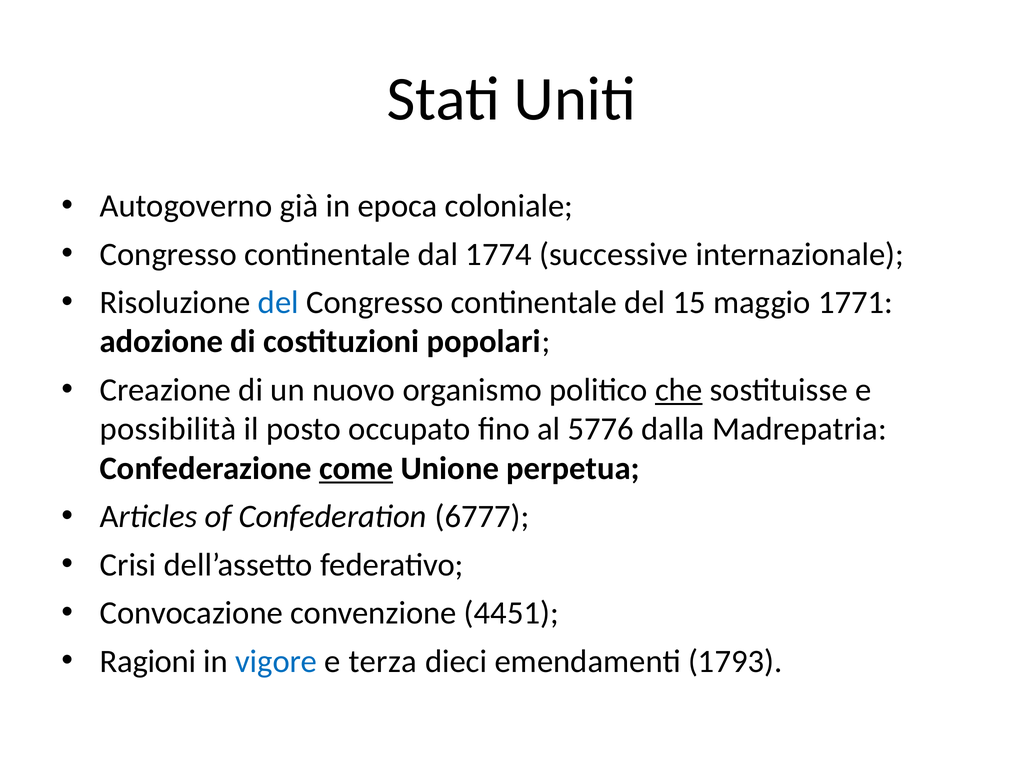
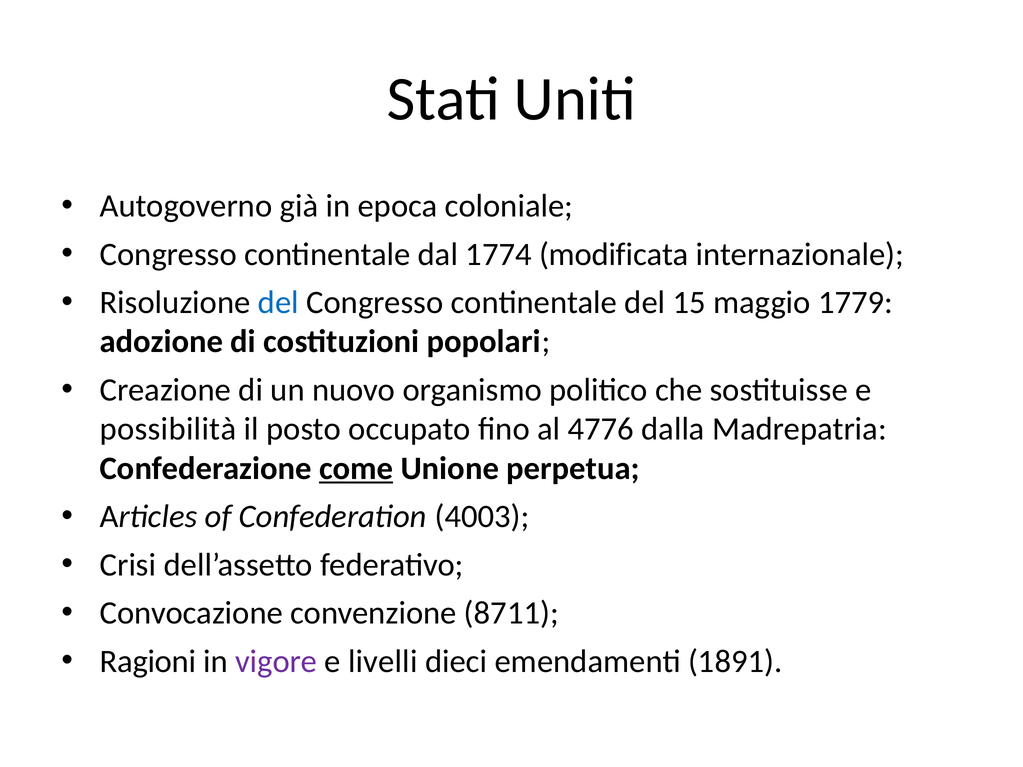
successive: successive -> modificata (614, 254)
1771: 1771 -> 1779 (856, 303)
che underline: present -> none (679, 390)
5776: 5776 -> 4776 (601, 429)
6777: 6777 -> 4003 (482, 517)
4451: 4451 -> 8711 (511, 613)
vigore colour: blue -> purple (276, 662)
terza: terza -> livelli (383, 662)
1793: 1793 -> 1891 (735, 662)
